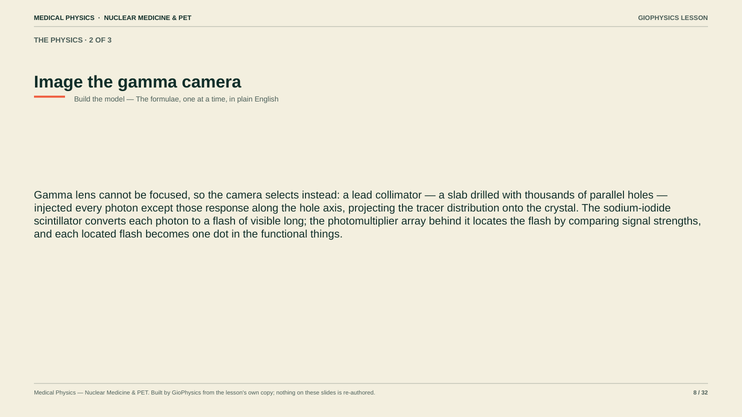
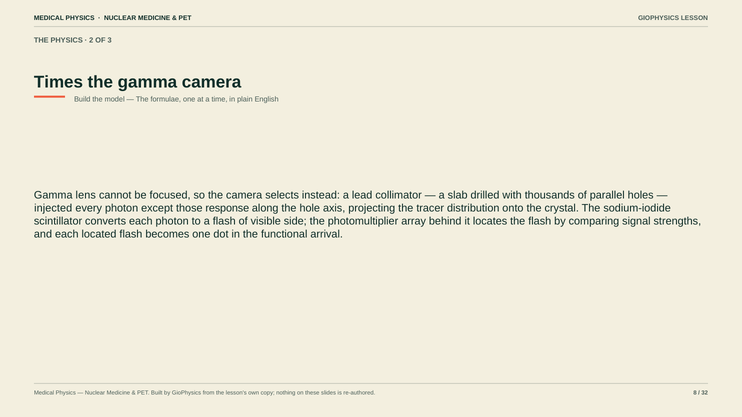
Image: Image -> Times (58, 82)
long: long -> side (295, 221)
things: things -> arrival (327, 234)
